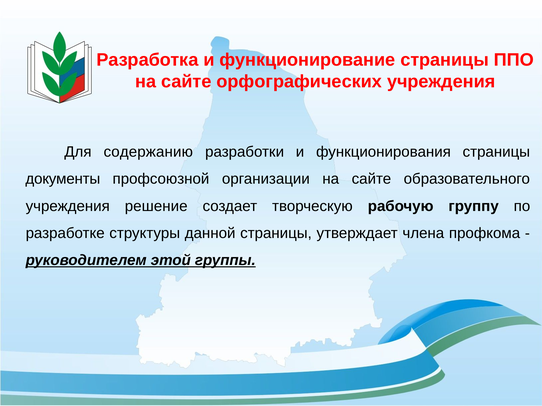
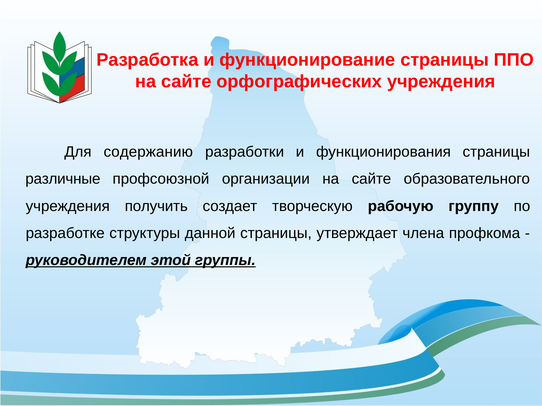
документы: документы -> различные (63, 179)
решение: решение -> получить (156, 206)
